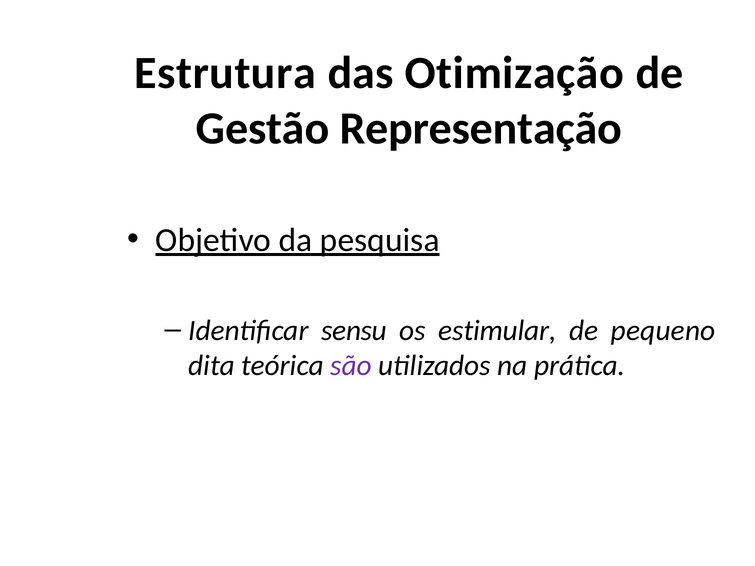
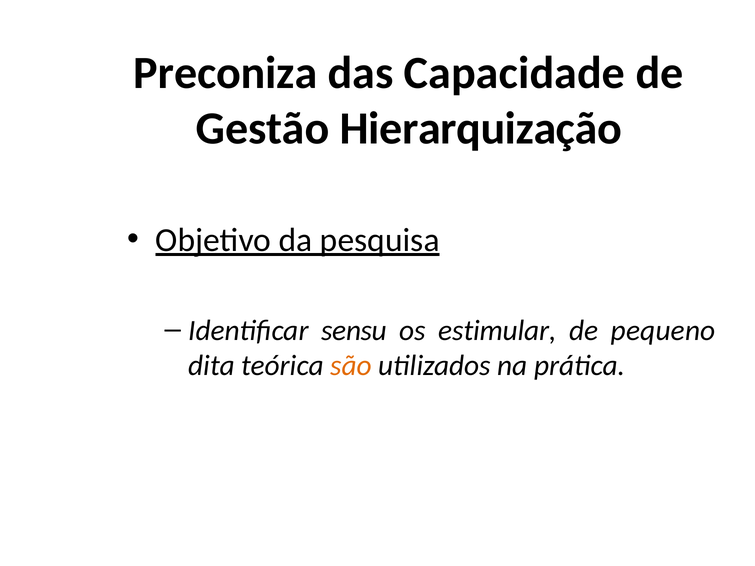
Estrutura: Estrutura -> Preconiza (225, 73)
Otimização: Otimização -> Capacidade (515, 73)
Representação: Representação -> Hierarquização (481, 128)
são colour: purple -> orange (351, 366)
